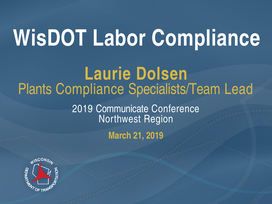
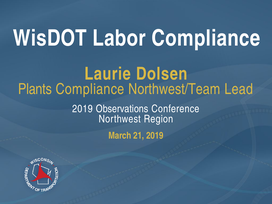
Specialists/Team: Specialists/Team -> Northwest/Team (174, 89)
Communicate: Communicate -> Observations (122, 109)
